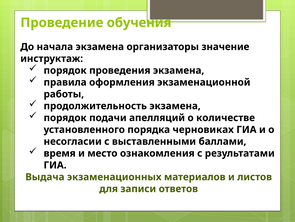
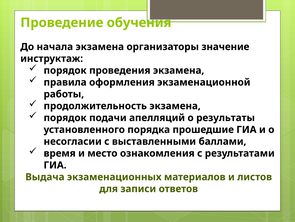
количестве: количестве -> результаты (226, 117)
черновиках: черновиках -> прошедшие (203, 129)
